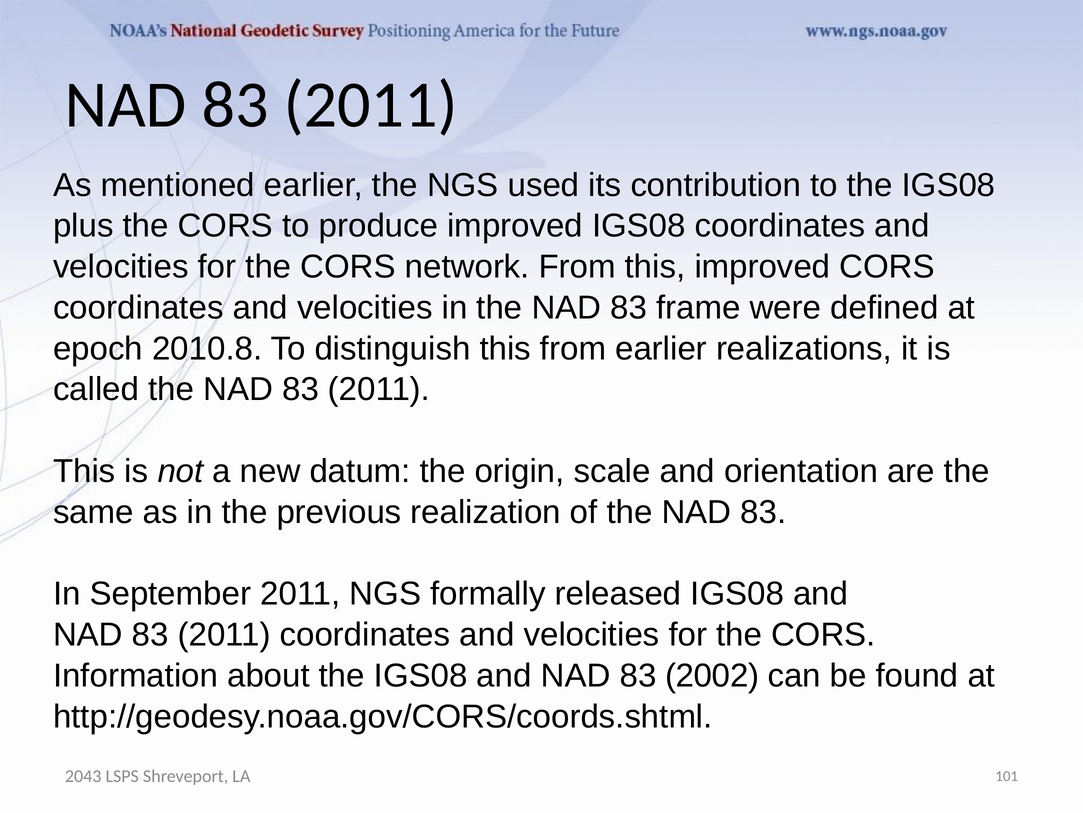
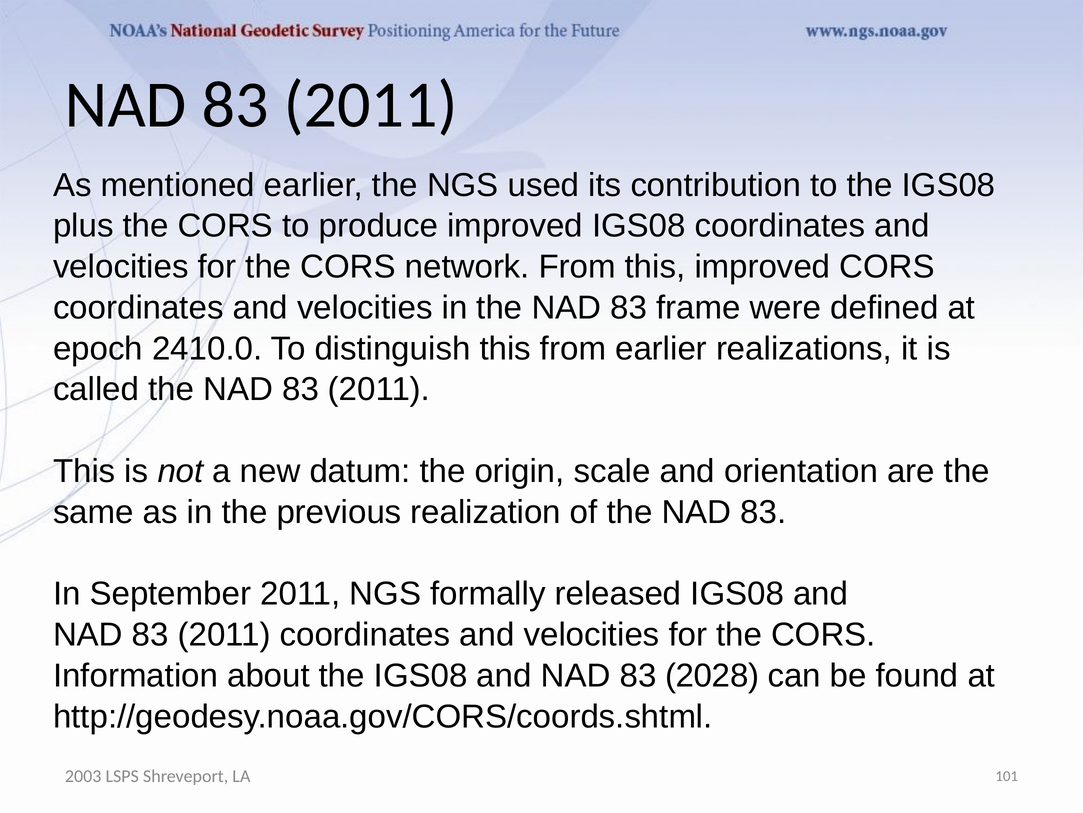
2010.8: 2010.8 -> 2410.0 (207, 348)
2002: 2002 -> 2028 (712, 675)
2043: 2043 -> 2003 (83, 776)
